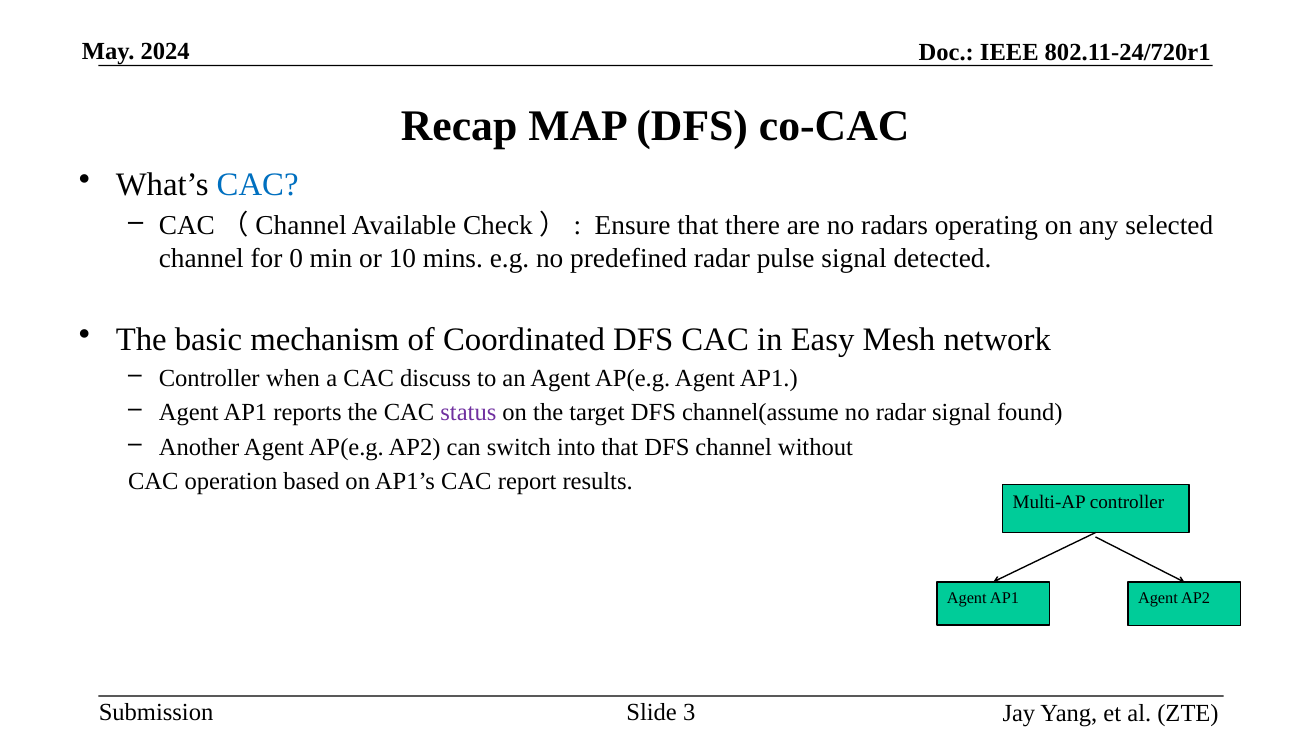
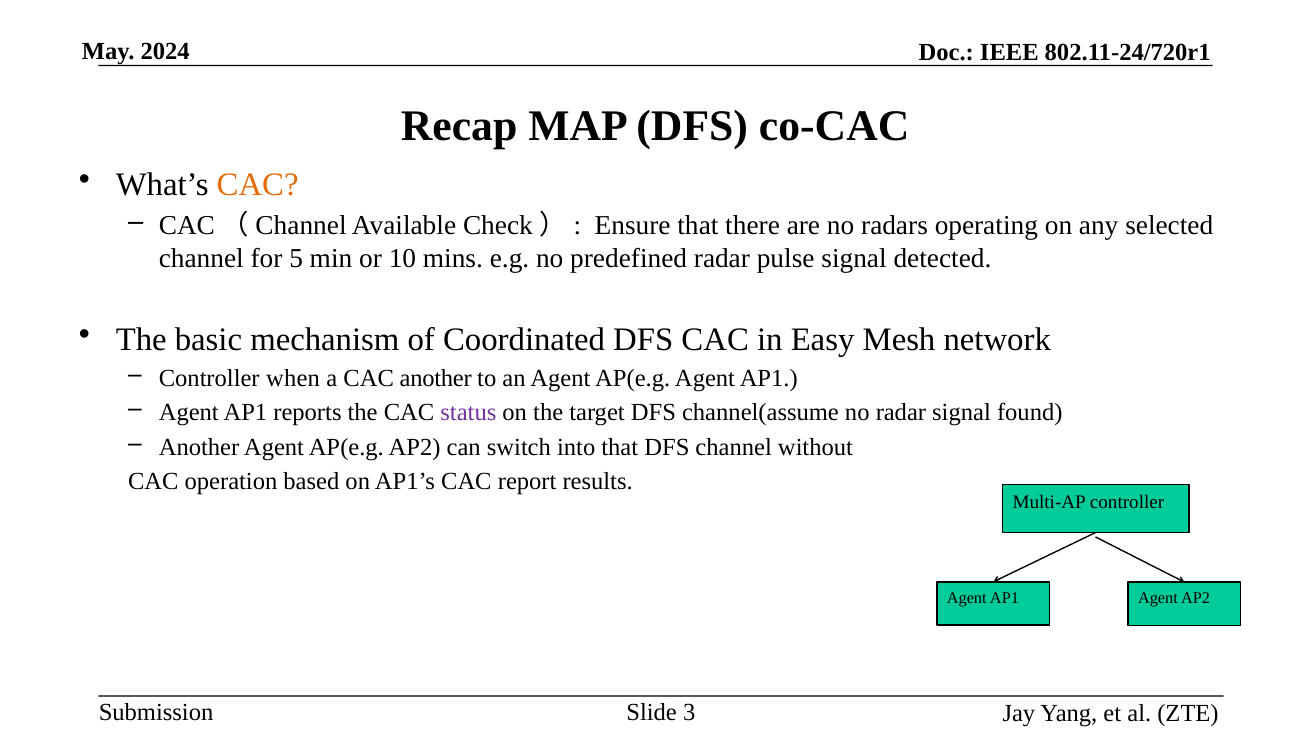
CAC colour: blue -> orange (258, 185)
0: 0 -> 5 (296, 259)
CAC discuss: discuss -> another (436, 379)
